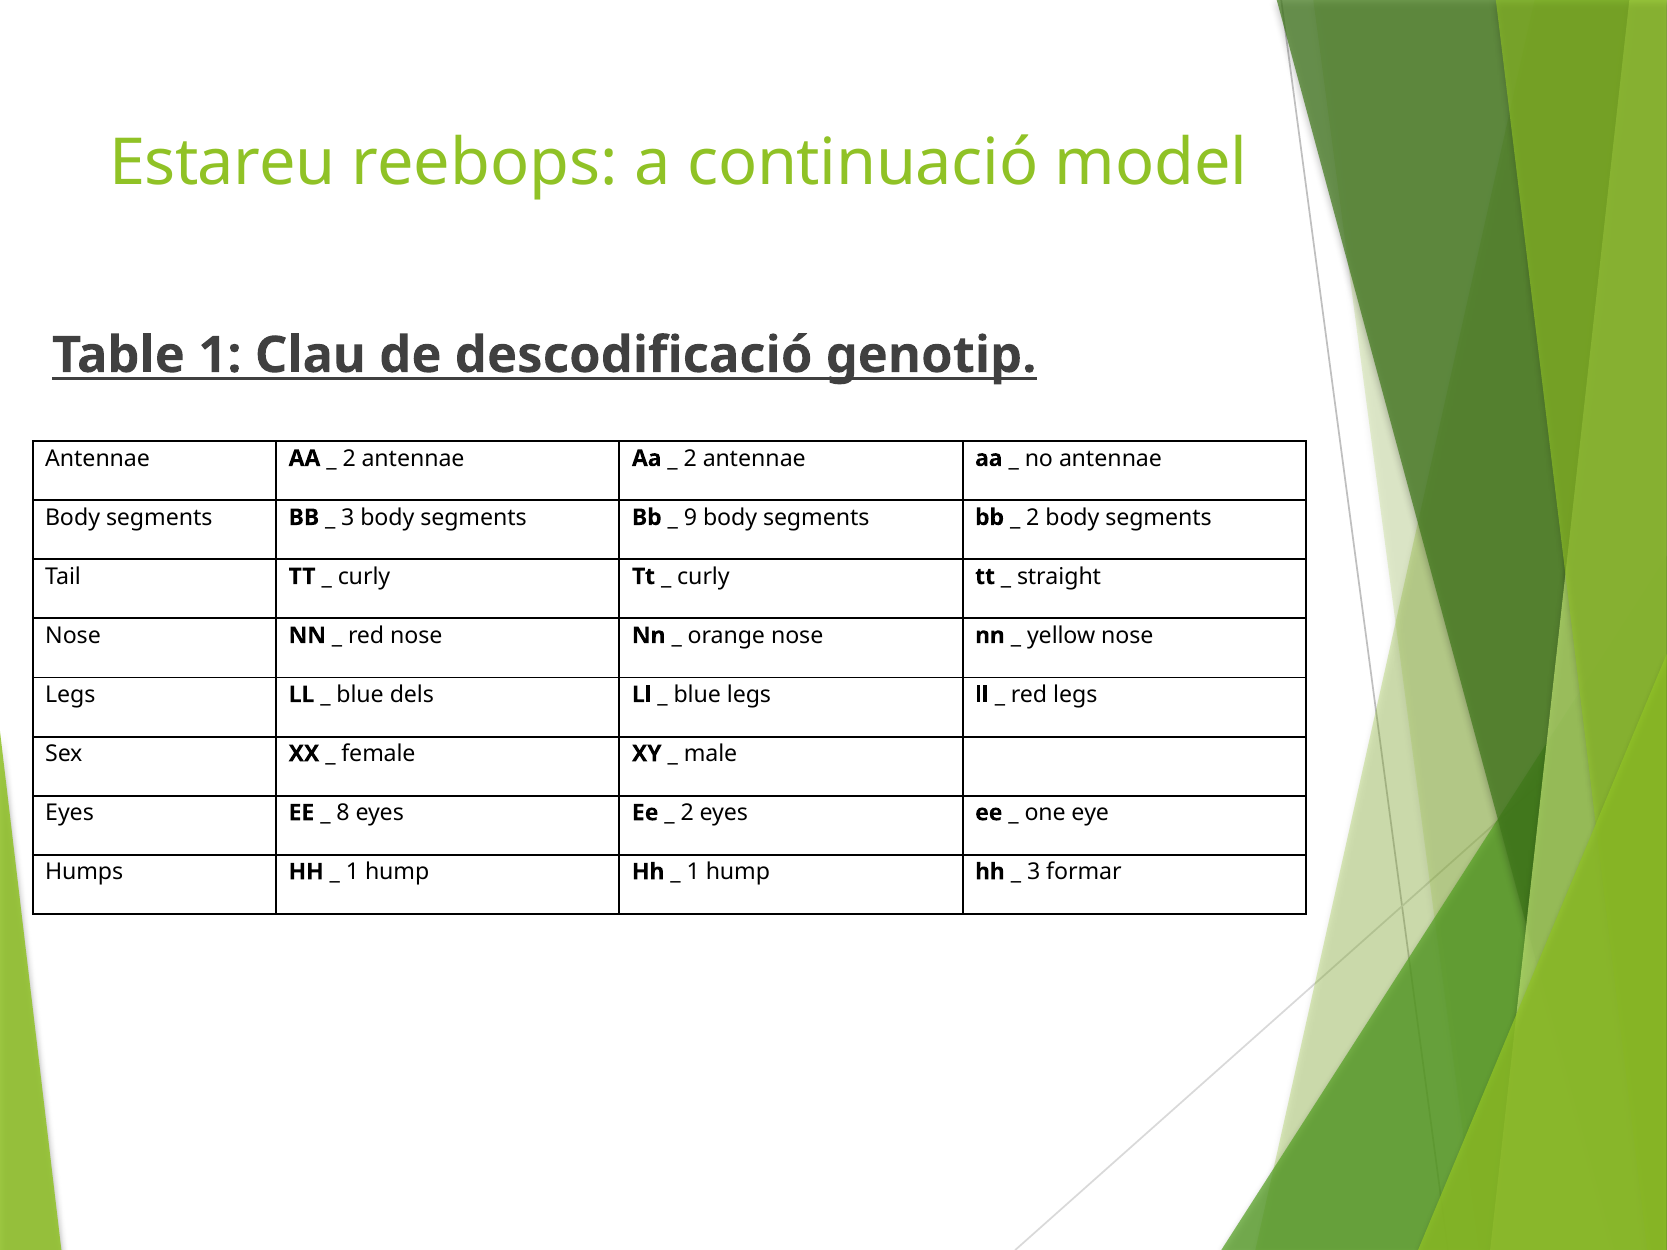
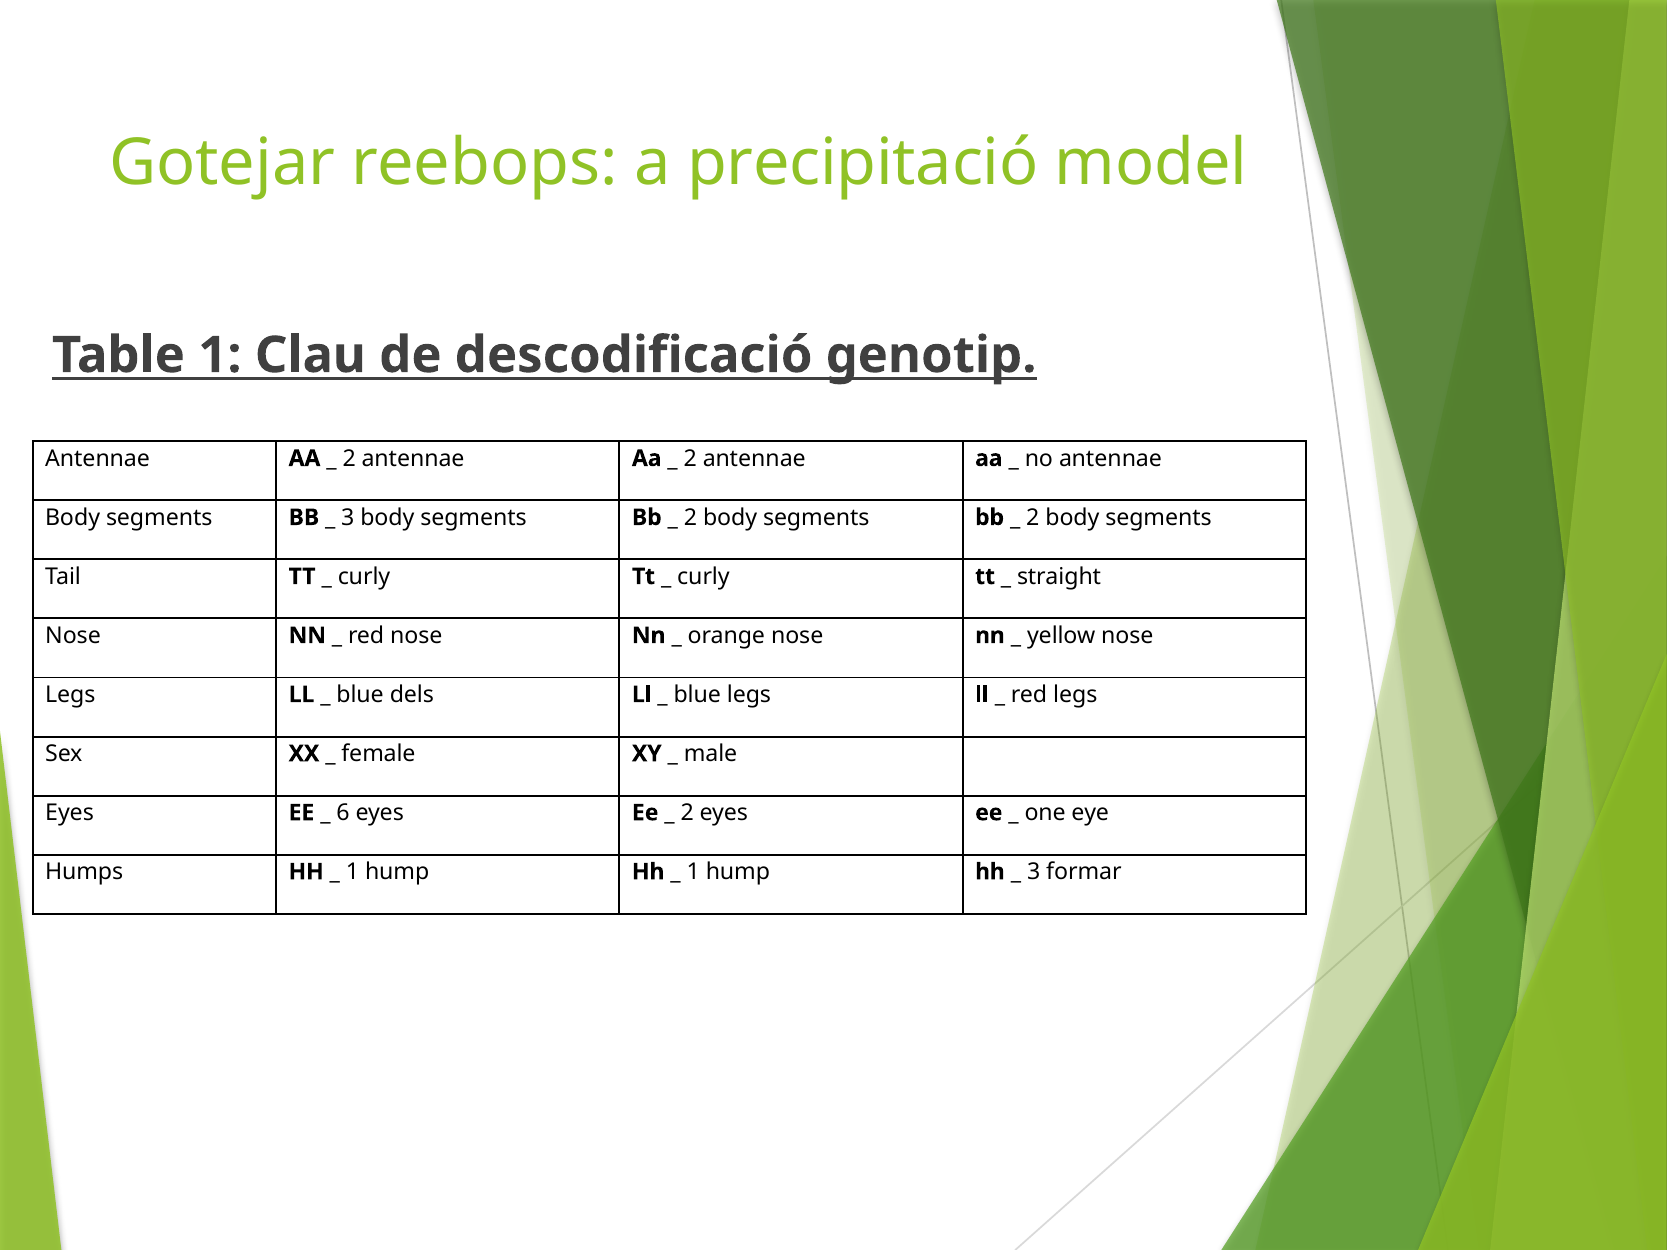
Estareu: Estareu -> Gotejar (222, 163)
continuació: continuació -> precipitació (863, 163)
9: 9 -> 2 (690, 518)
8: 8 -> 6 (343, 813)
